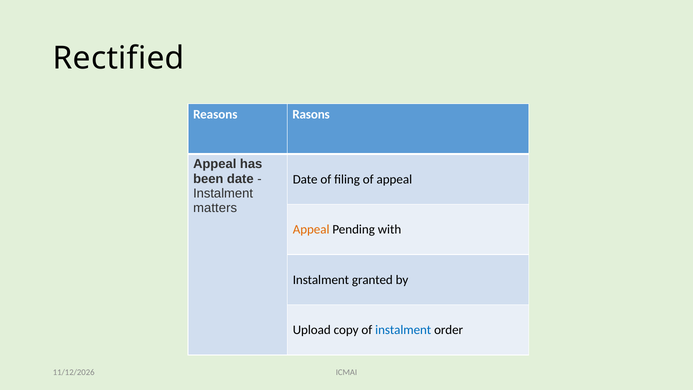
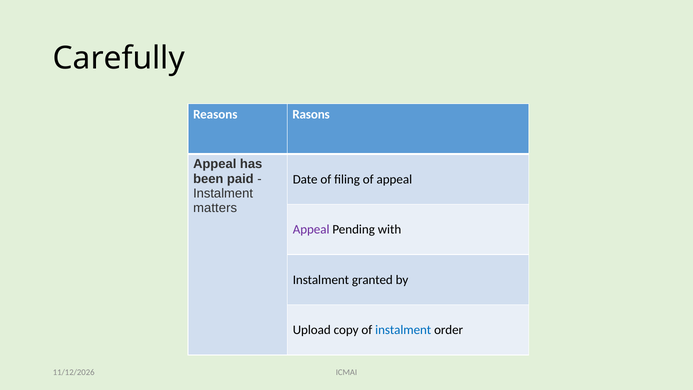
Rectified: Rectified -> Carefully (119, 58)
been date: date -> paid (240, 179)
Appeal colour: orange -> purple (311, 229)
